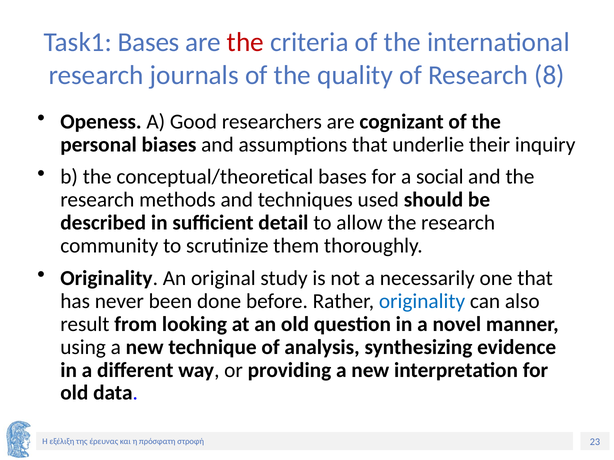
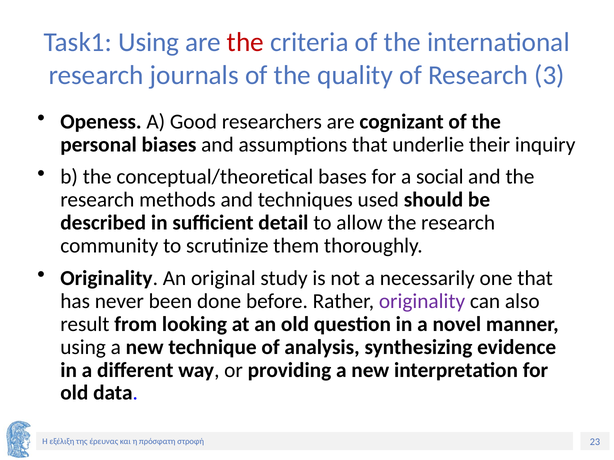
Task1 Bases: Bases -> Using (149, 42)
8: 8 -> 3 (550, 75)
originality colour: blue -> purple (422, 301)
